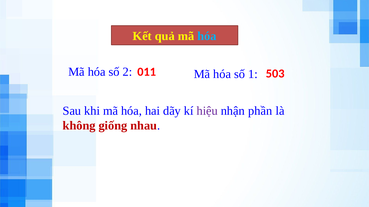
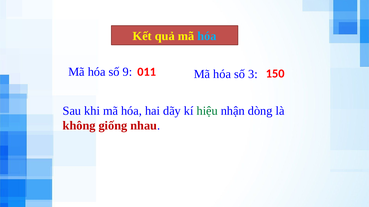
2: 2 -> 9 (127, 72)
503: 503 -> 150 (275, 74)
1: 1 -> 3 (253, 74)
hiệu colour: purple -> green (207, 111)
phần: phần -> dòng (260, 111)
